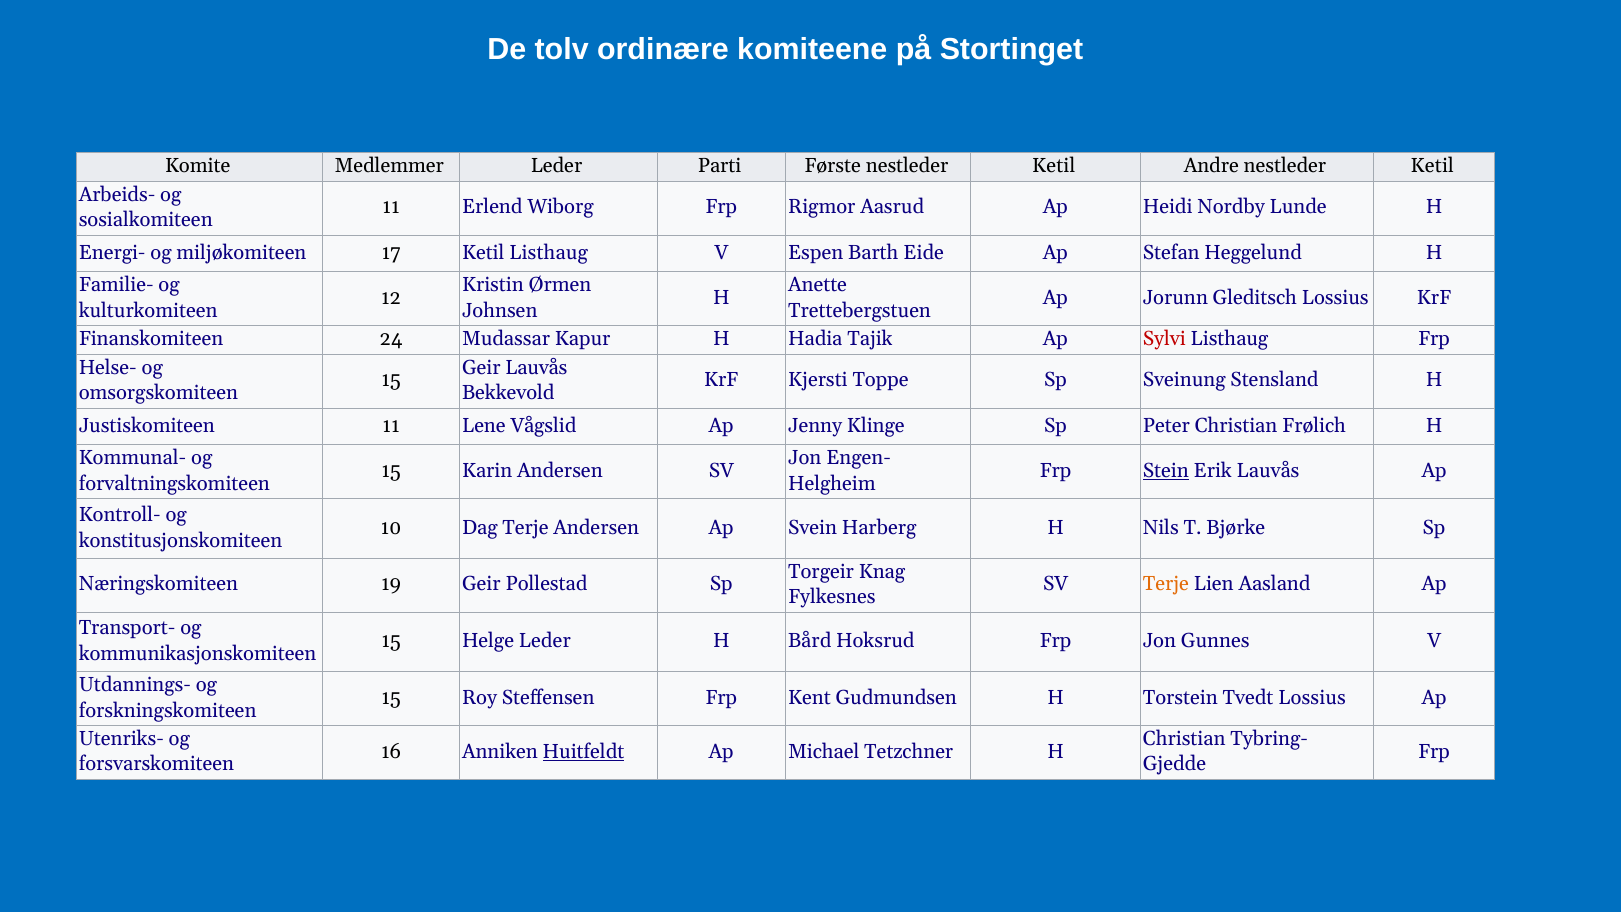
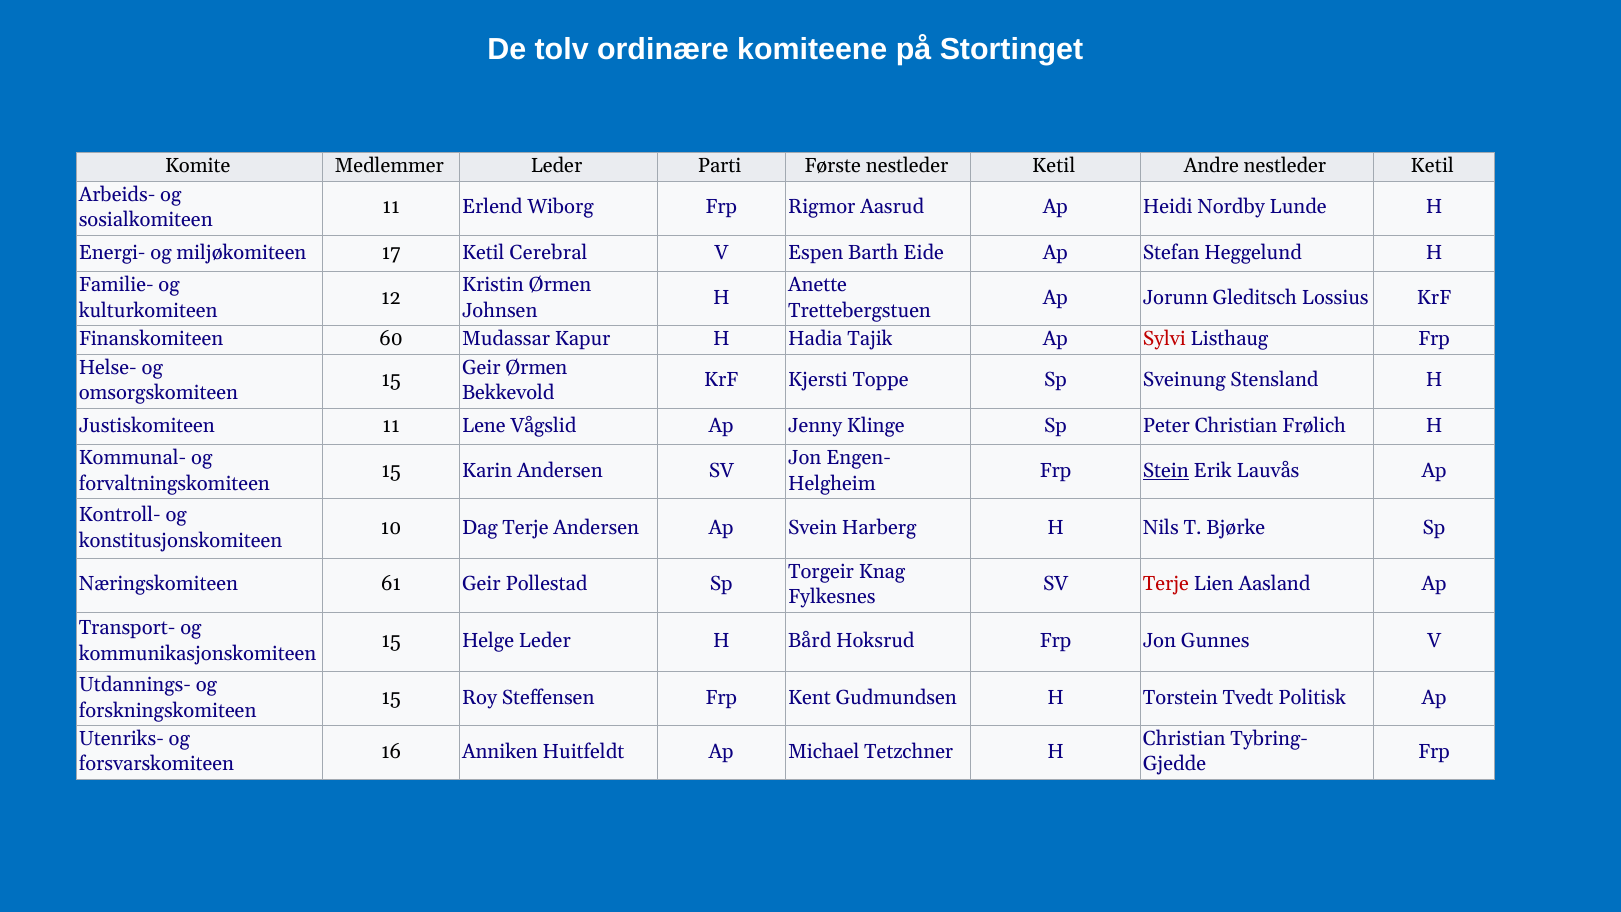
Ketil Listhaug: Listhaug -> Cerebral (549, 252)
24: 24 -> 60 (391, 339)
Geir Lauvås: Lauvås -> Ørmen (536, 367)
19: 19 -> 61 (391, 584)
Terje colour: orange -> red (1166, 584)
Tvedt Lossius: Lossius -> Politisk (1312, 697)
Huitfeldt underline: present -> none (584, 751)
